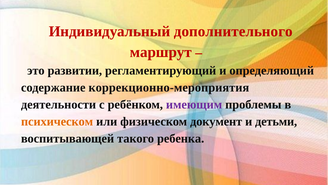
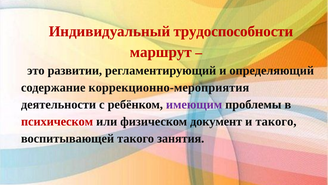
дополнительного: дополнительного -> трудоспособности (233, 31)
психическом colour: orange -> red (57, 121)
и детьми: детьми -> такого (276, 121)
ребенка: ребенка -> занятия (181, 138)
